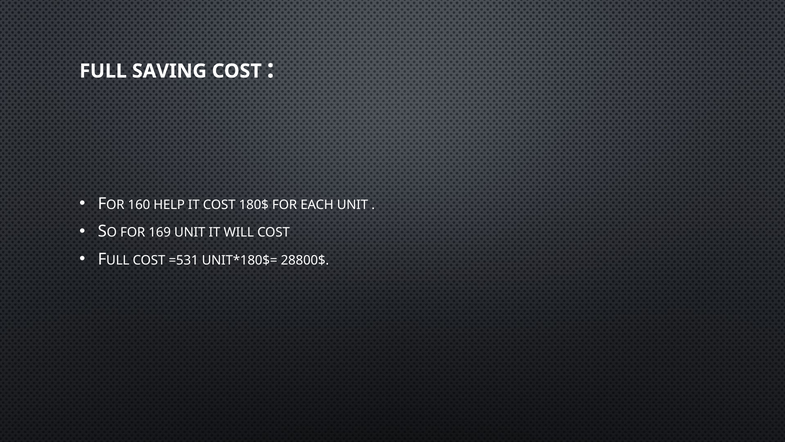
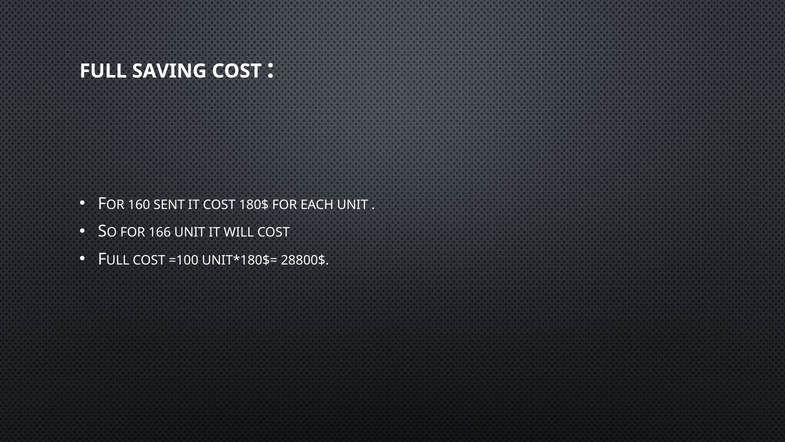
HELP: HELP -> SENT (169, 205)
169: 169 -> 166 (160, 232)
=531: =531 -> =100 (184, 260)
